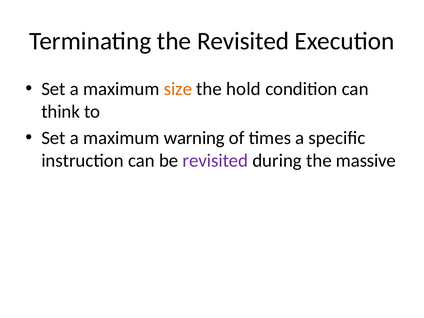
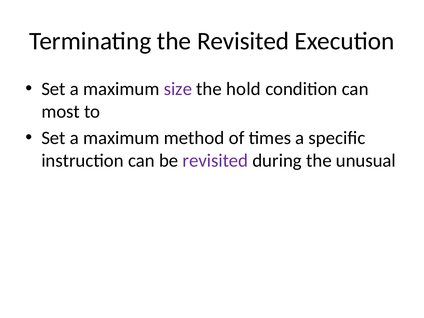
size colour: orange -> purple (178, 89)
think: think -> most (61, 112)
warning: warning -> method (194, 138)
massive: massive -> unusual (366, 161)
